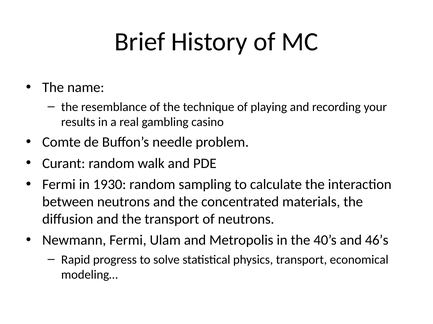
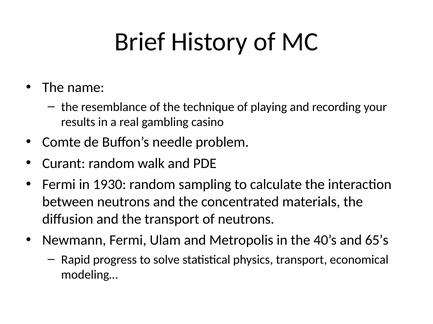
46’s: 46’s -> 65’s (377, 241)
